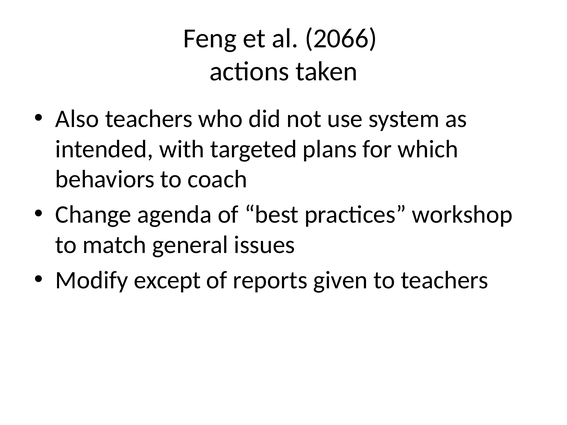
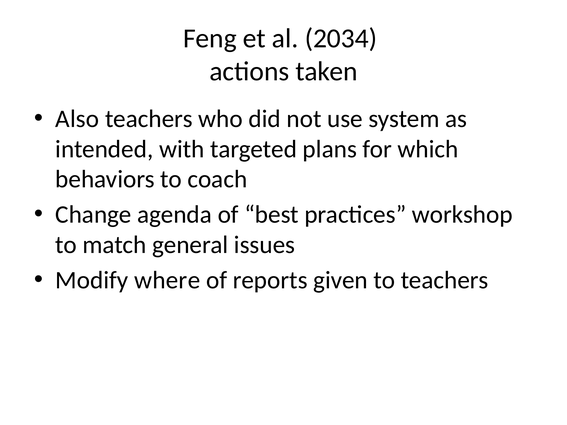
2066: 2066 -> 2034 (341, 38)
except: except -> where (167, 280)
